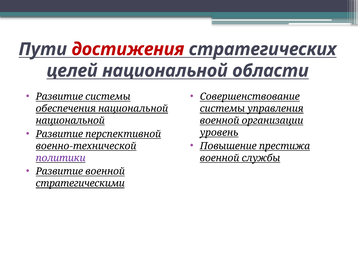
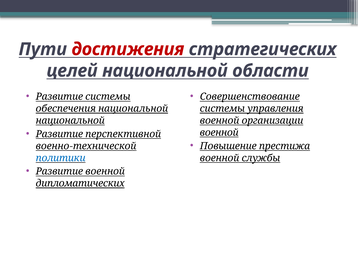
уровень: уровень -> военной (219, 132)
политики colour: purple -> blue (61, 158)
стратегическими: стратегическими -> дипломатических (80, 183)
